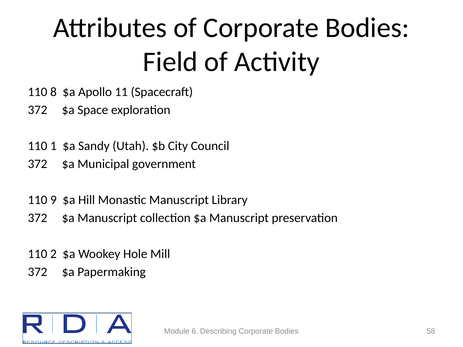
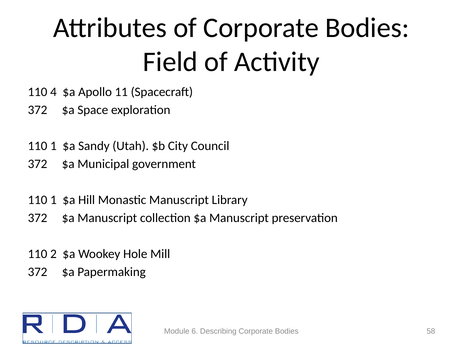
8: 8 -> 4 (53, 92)
9: 9 -> 1 (53, 200)
